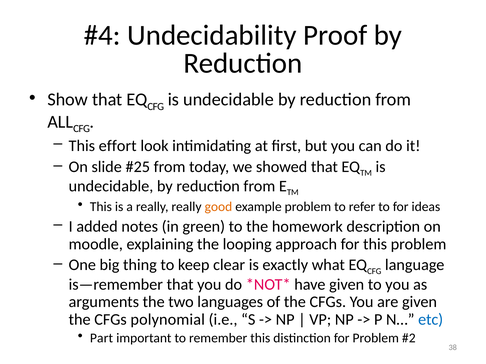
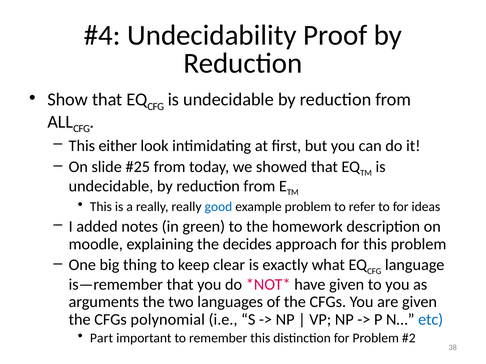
effort: effort -> either (118, 146)
good colour: orange -> blue (218, 207)
looping: looping -> decides (247, 244)
